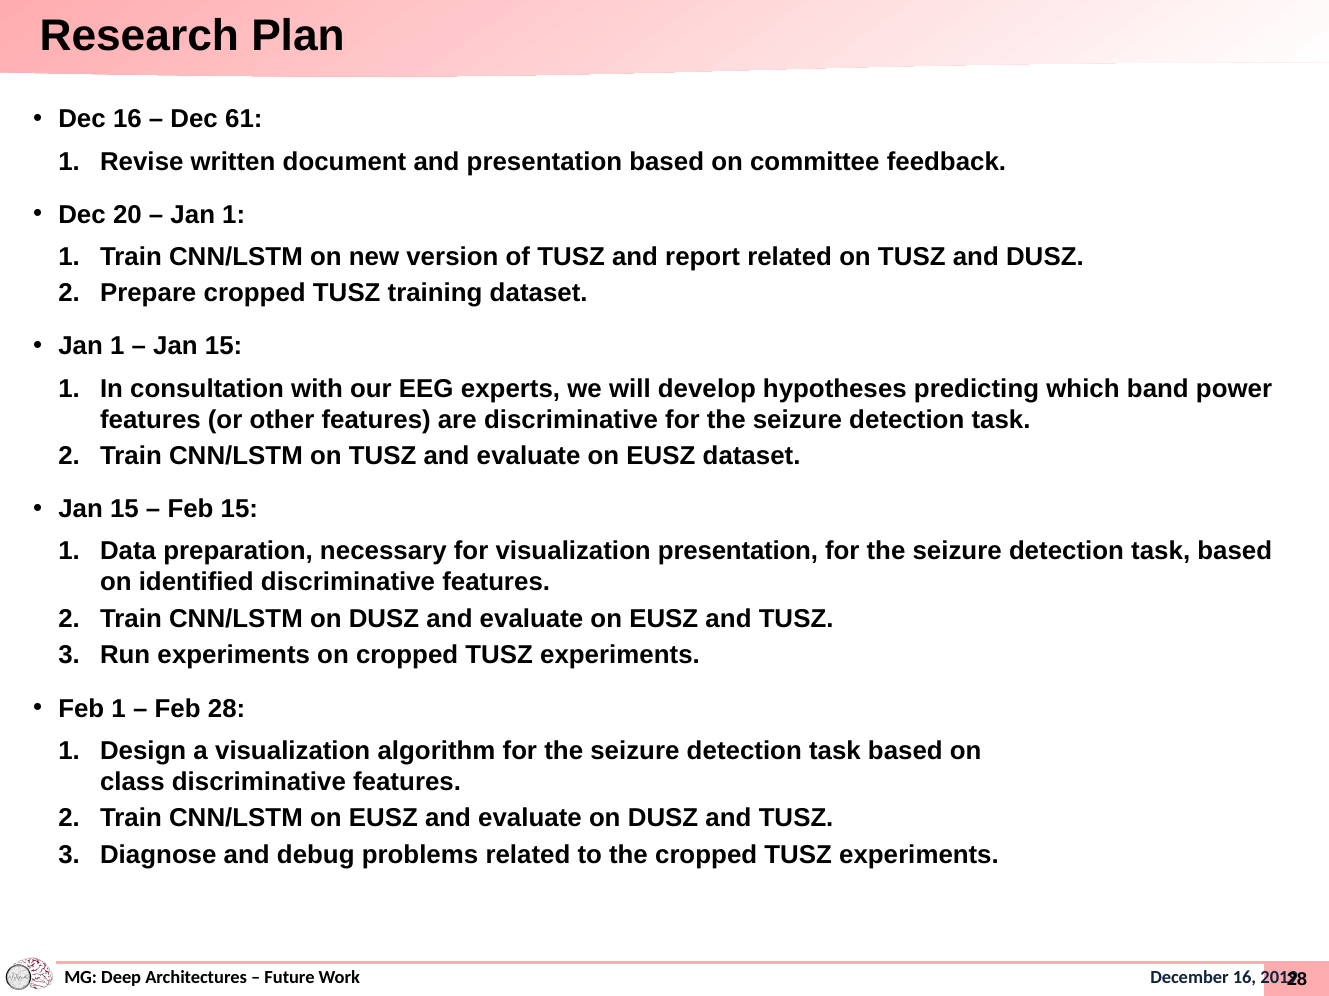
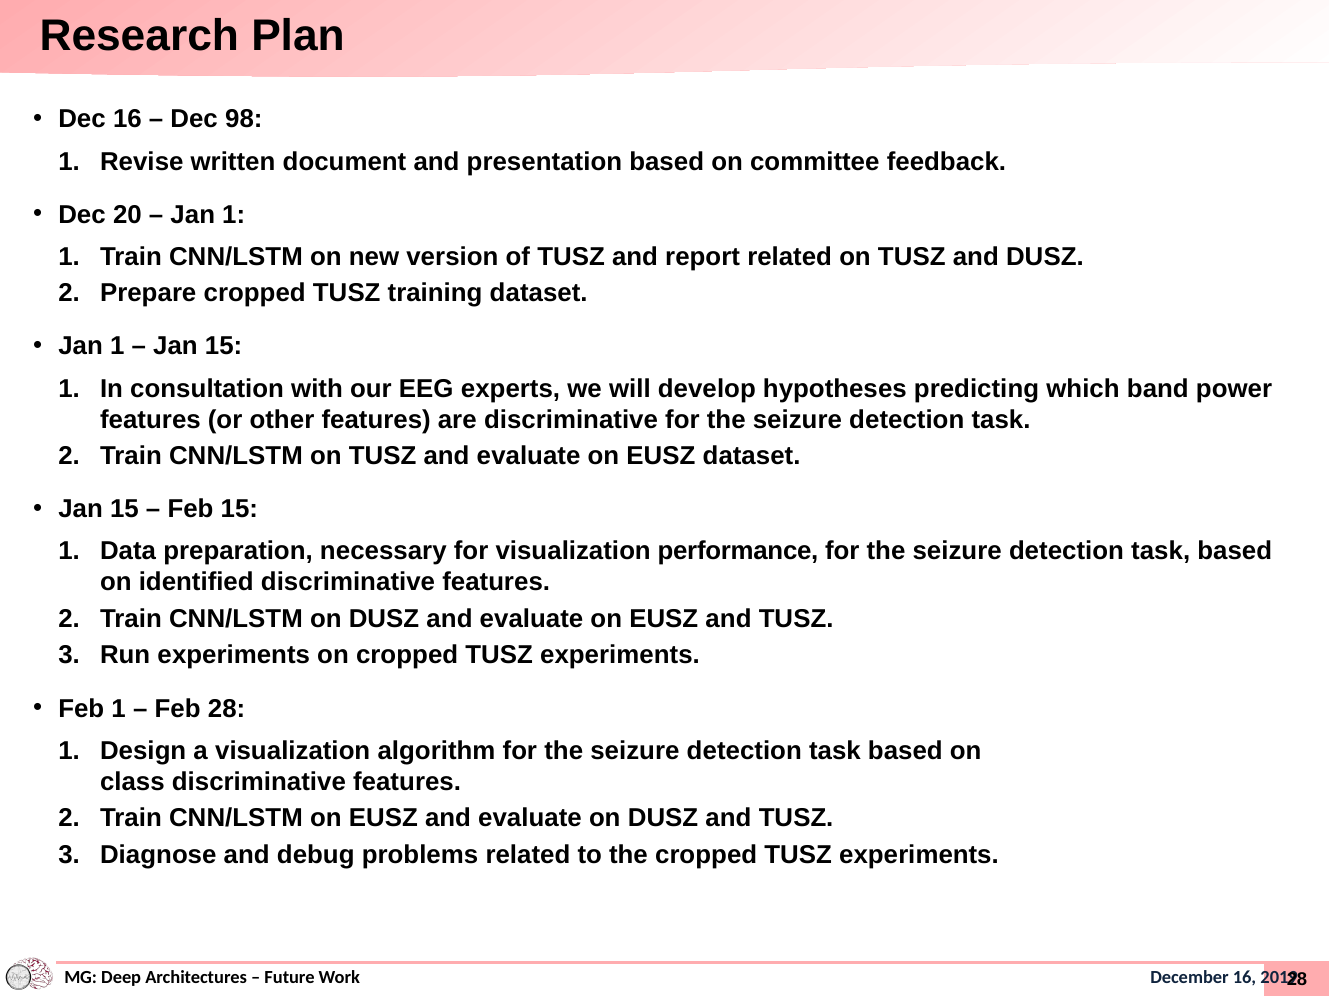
61: 61 -> 98 (244, 120)
visualization presentation: presentation -> performance (738, 552)
